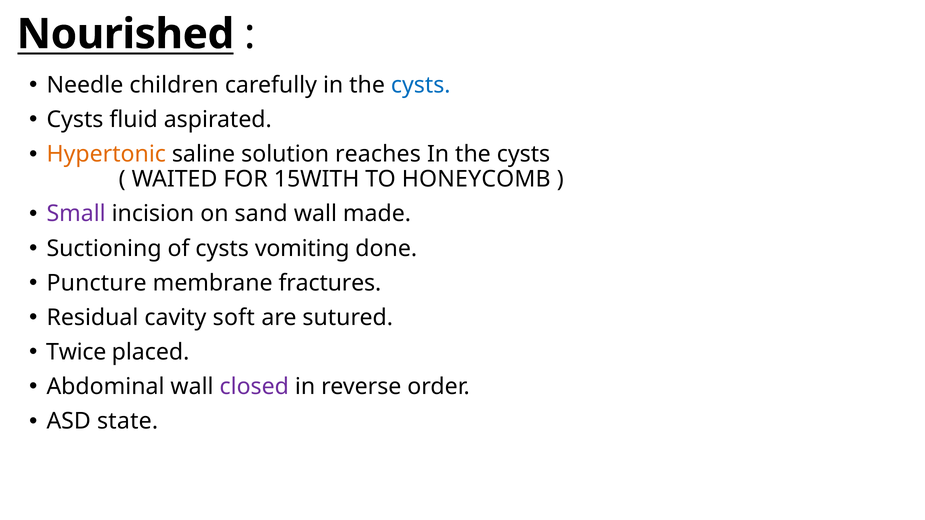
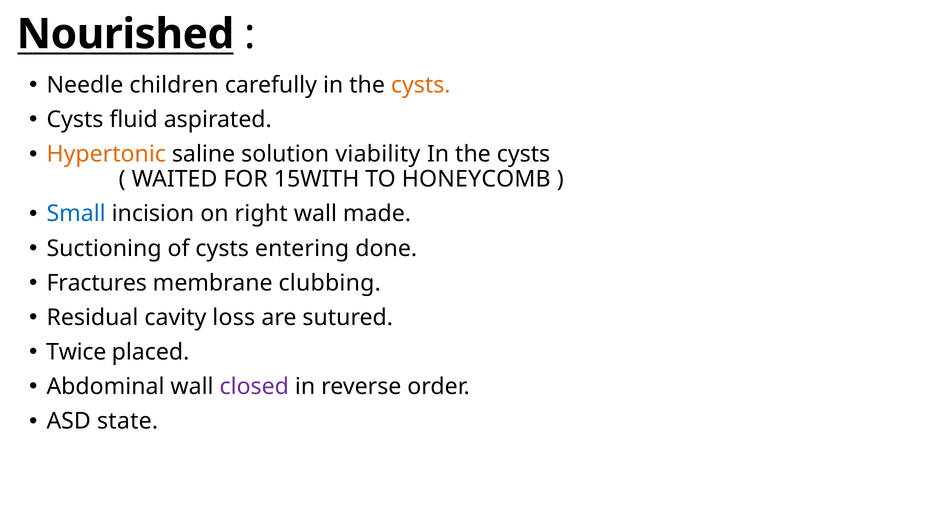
cysts colour: blue -> orange (421, 85)
reaches: reaches -> viability (378, 154)
Small colour: purple -> blue (76, 214)
sand: sand -> right (261, 214)
vomiting: vomiting -> entering (302, 249)
Puncture: Puncture -> Fractures (97, 283)
fractures: fractures -> clubbing (330, 283)
soft: soft -> loss (234, 318)
